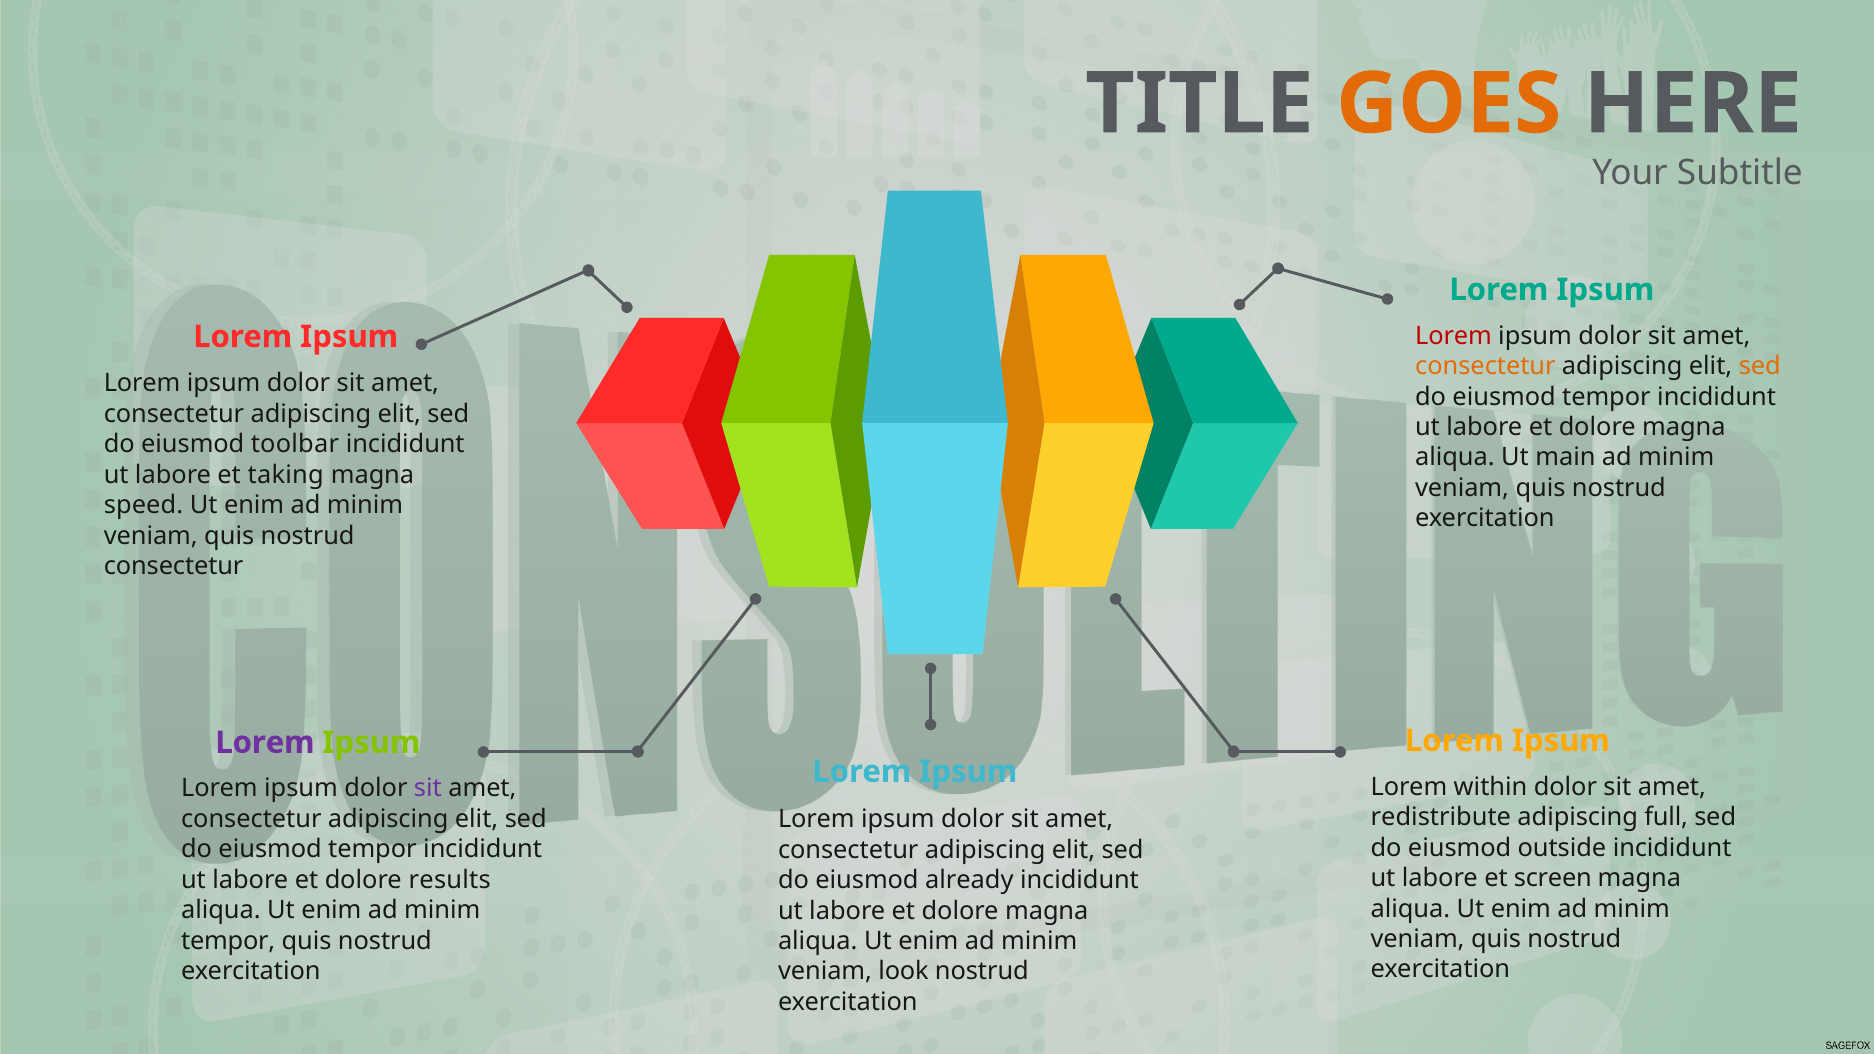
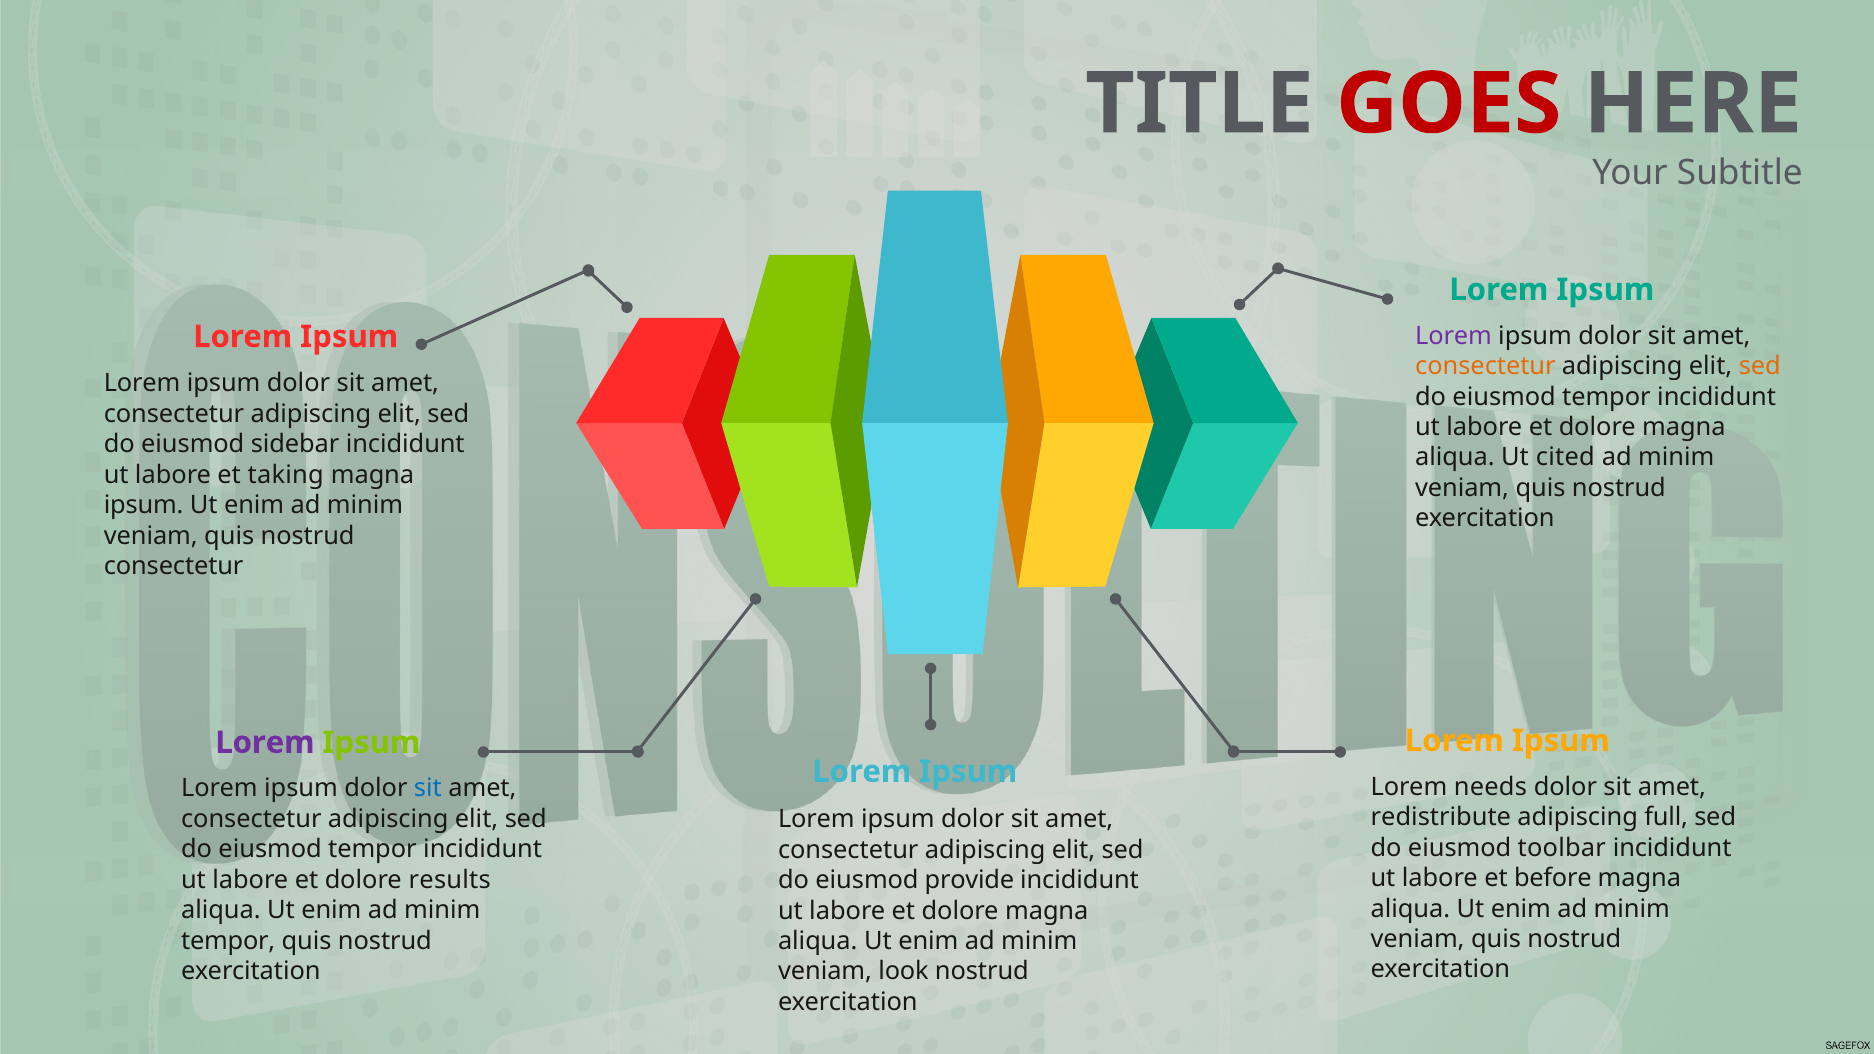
GOES colour: orange -> red (1449, 104)
Lorem colour: red -> purple (1454, 336)
toolbar: toolbar -> sidebar (295, 444)
main: main -> cited (1565, 458)
speed: speed -> ipsum (144, 505)
within: within -> needs (1490, 787)
sit colour: purple -> blue (428, 789)
outside: outside -> toolbar (1562, 848)
screen: screen -> before (1553, 878)
already: already -> provide (969, 880)
